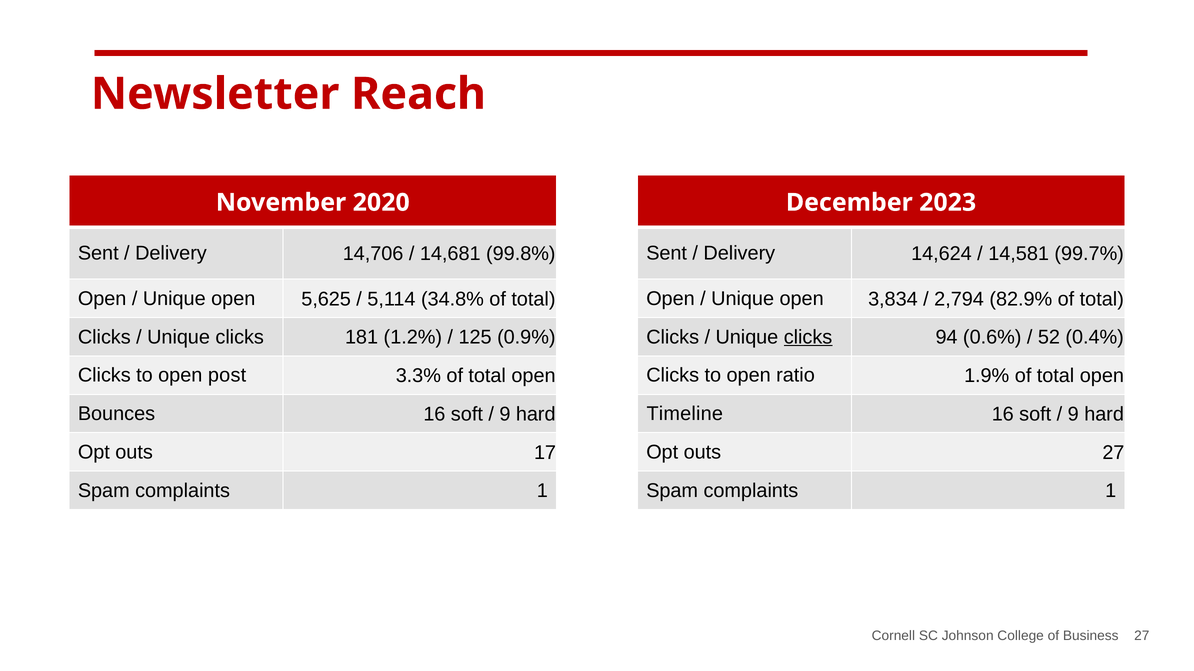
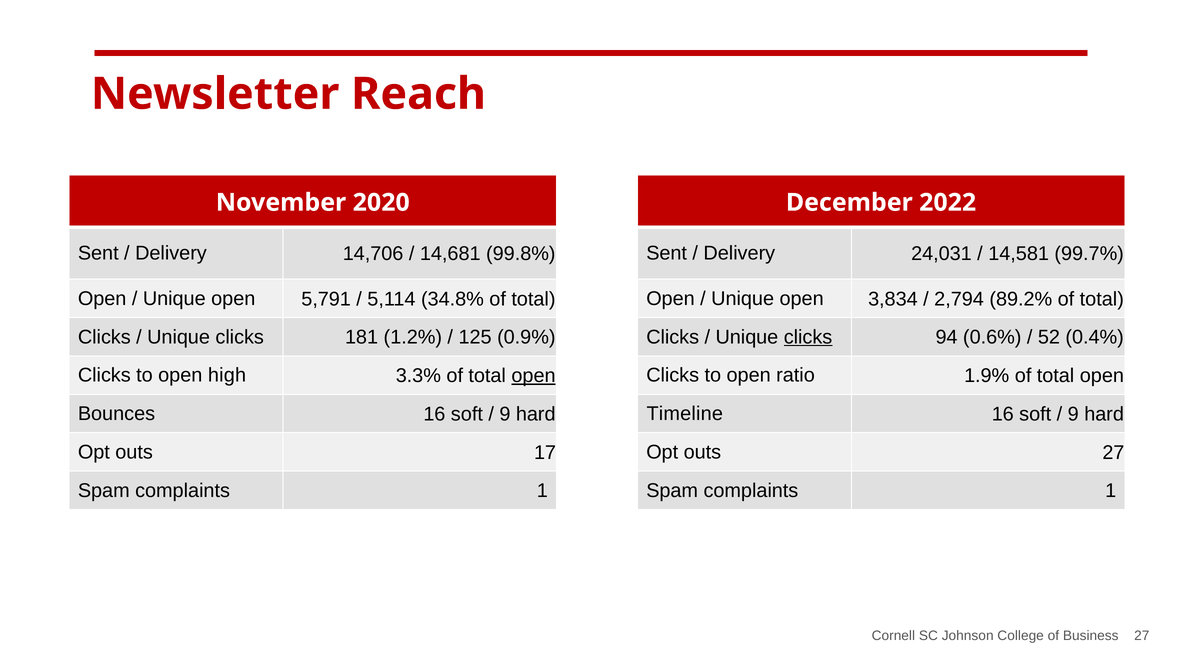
2023: 2023 -> 2022 (948, 203)
14,624: 14,624 -> 24,031 (942, 254)
5,625: 5,625 -> 5,791 (326, 299)
82.9%: 82.9% -> 89.2% (1021, 299)
post: post -> high (227, 376)
open underline: none -> present (534, 376)
